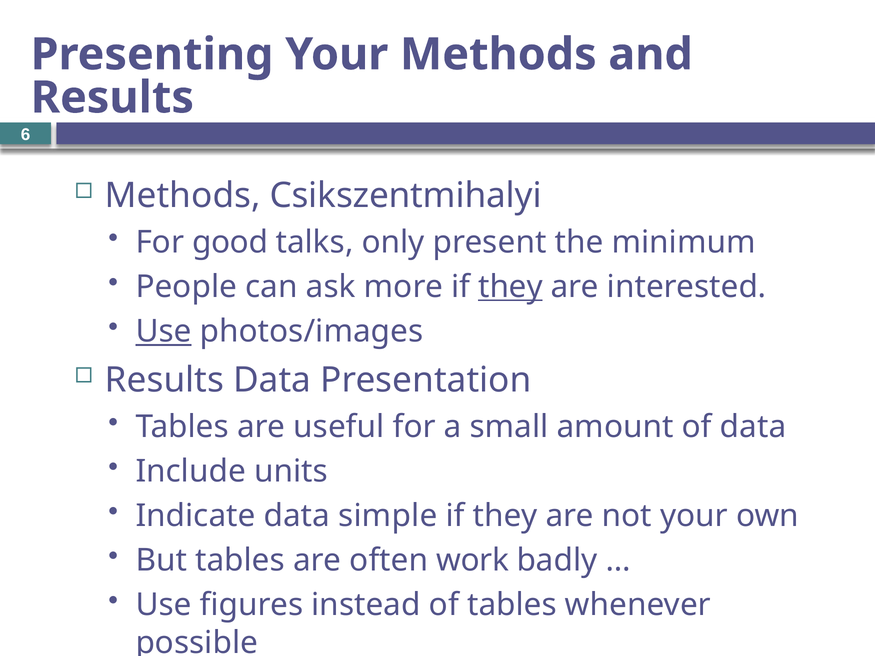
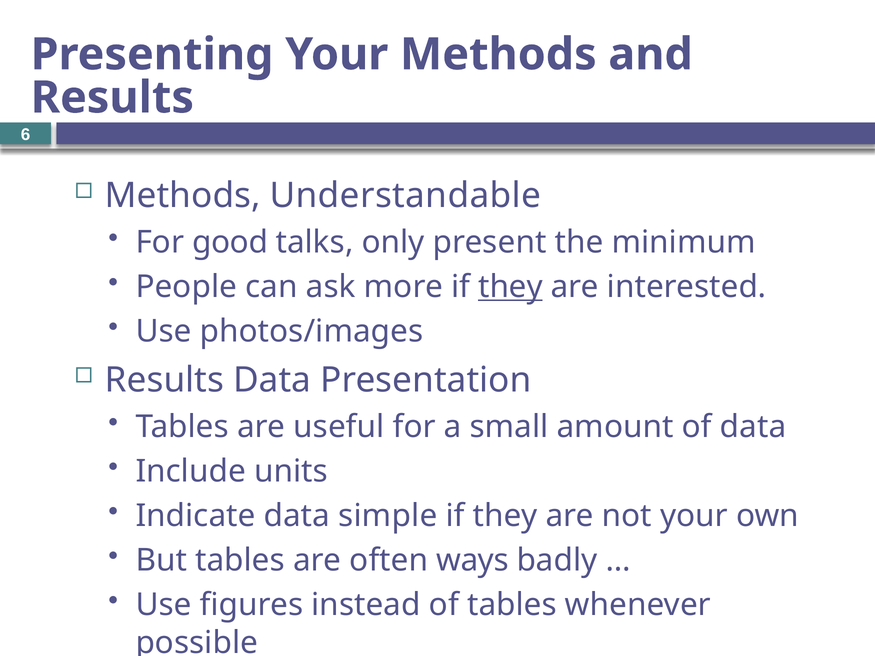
Csikszentmihalyi: Csikszentmihalyi -> Understandable (405, 196)
Use underline: present -> none (164, 331)
work: work -> ways (472, 560)
